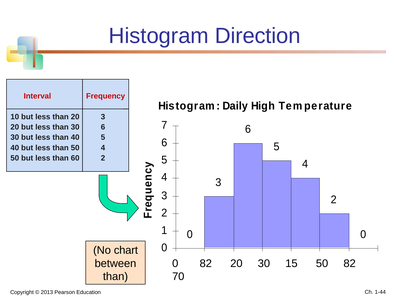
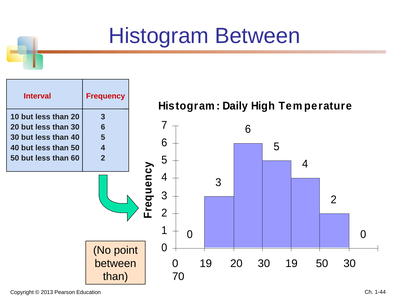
Histogram Direction: Direction -> Between (258, 36)
chart: chart -> point (126, 250)
0 82: 82 -> 19 (206, 263)
30 15: 15 -> 19 (291, 263)
50 82: 82 -> 30 (350, 263)
